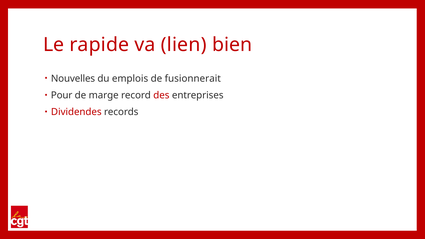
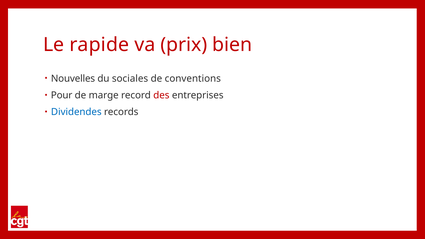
lien: lien -> prix (184, 45)
emplois: emplois -> sociales (130, 79)
fusionnerait: fusionnerait -> conventions (193, 79)
Dividendes colour: red -> blue (76, 112)
